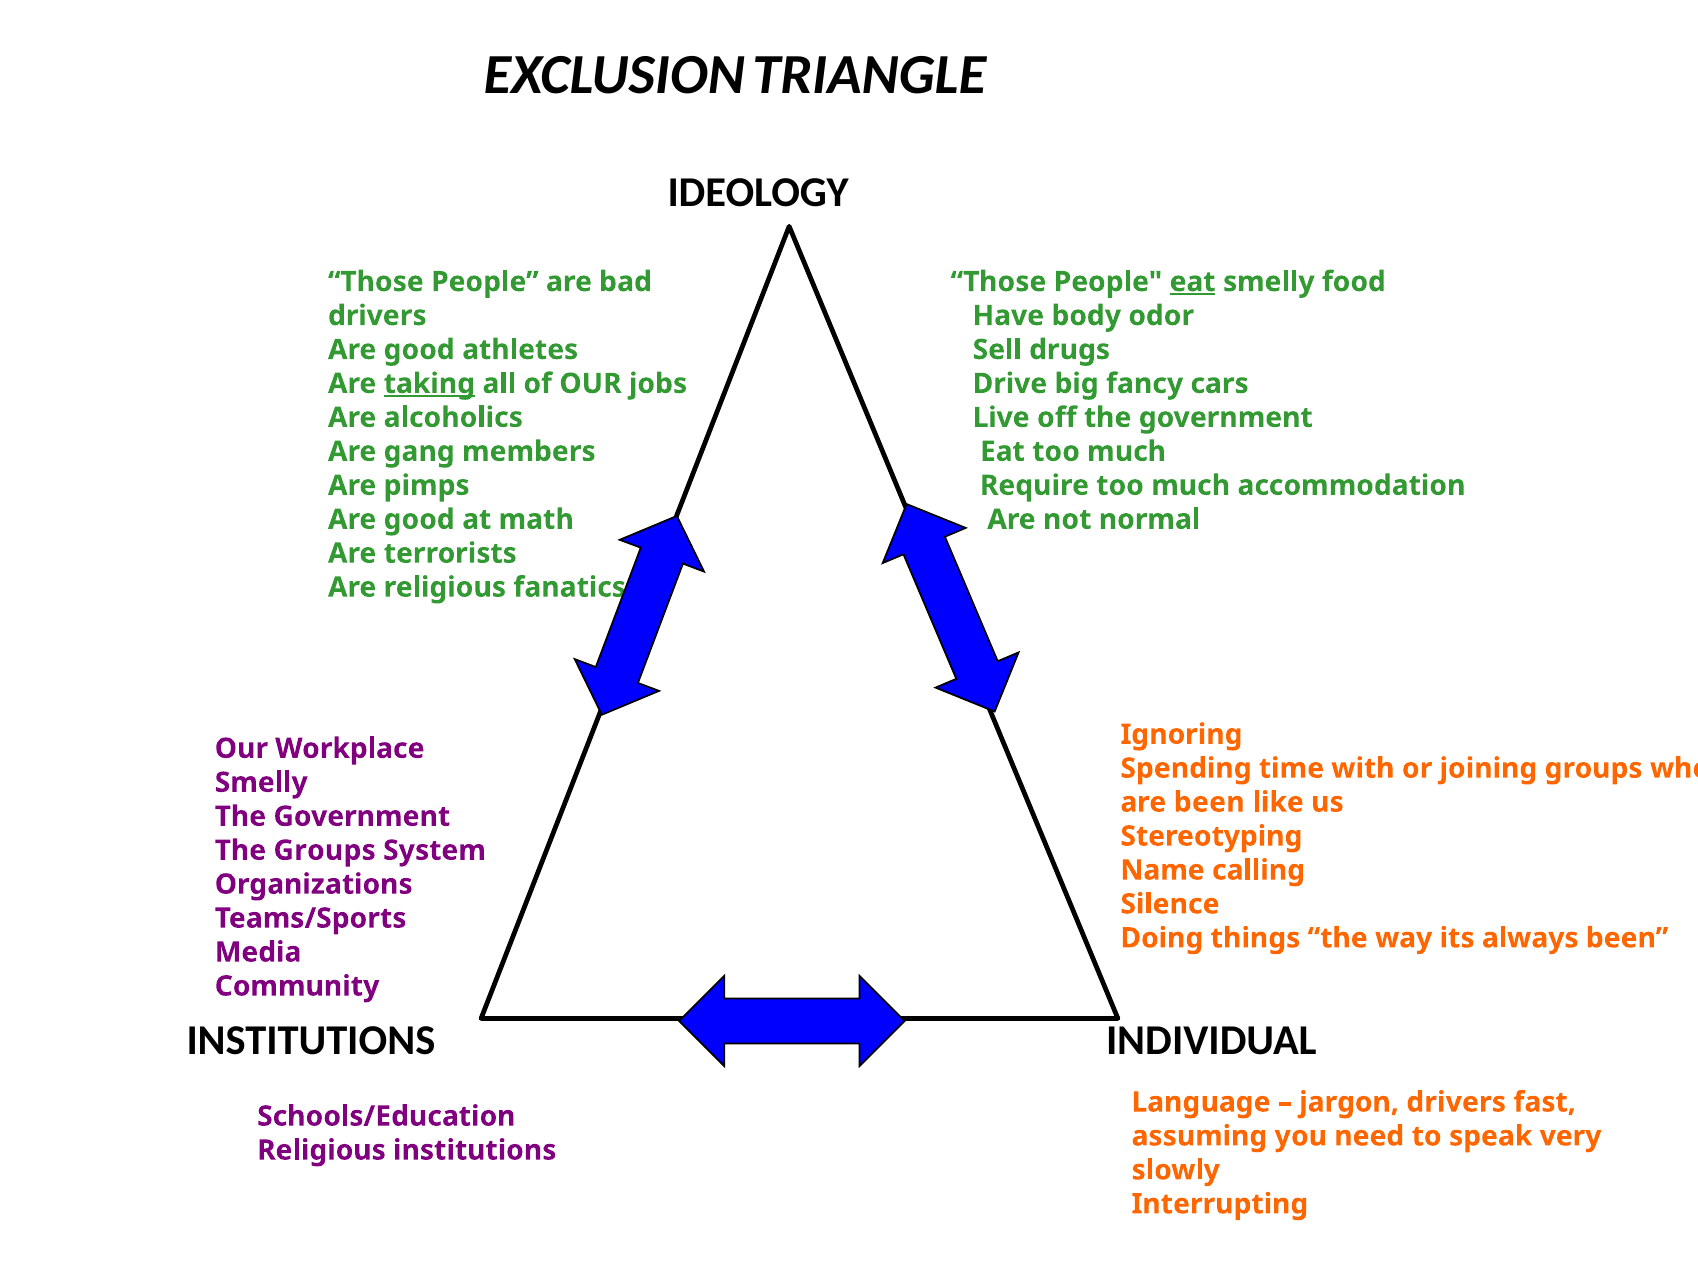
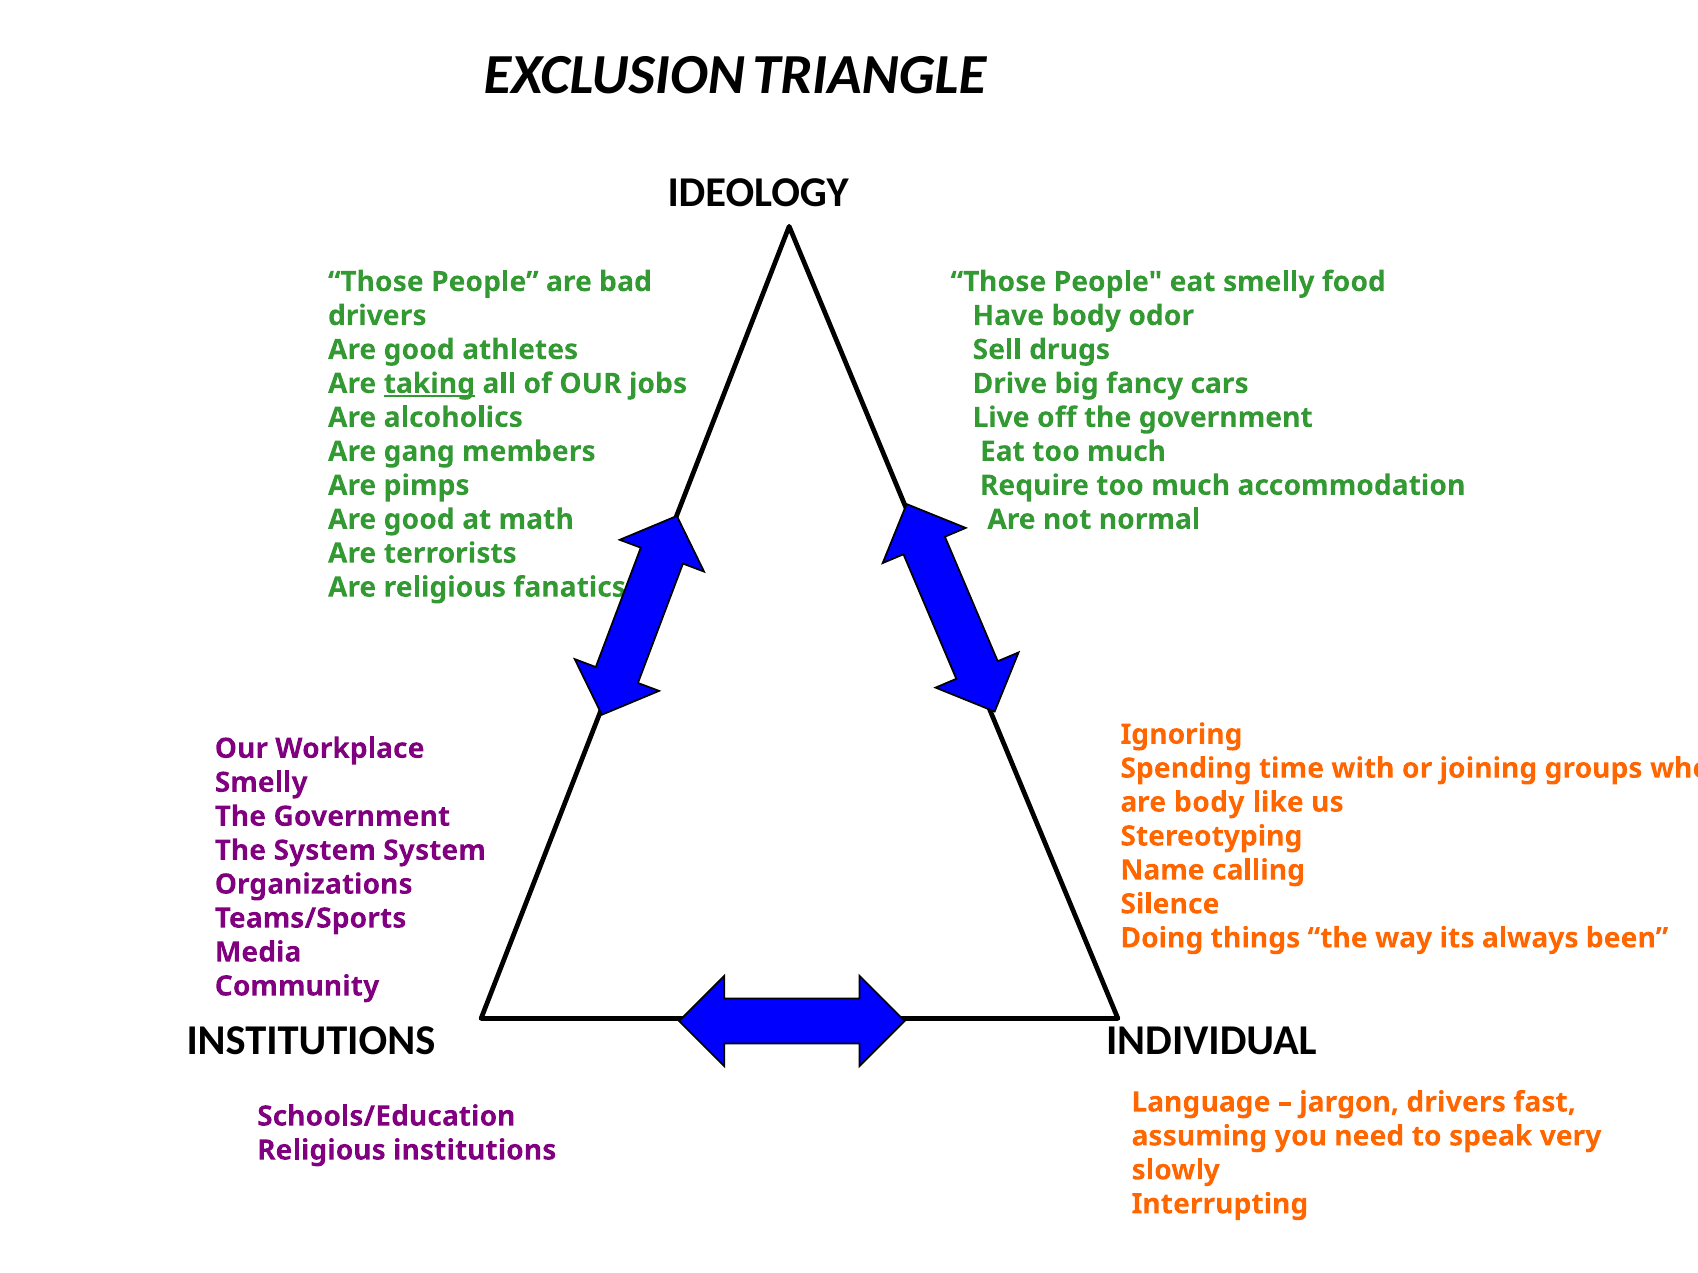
eat underline: present -> none (1193, 282)
are been: been -> body (1209, 803)
The Groups: Groups -> System (325, 851)
